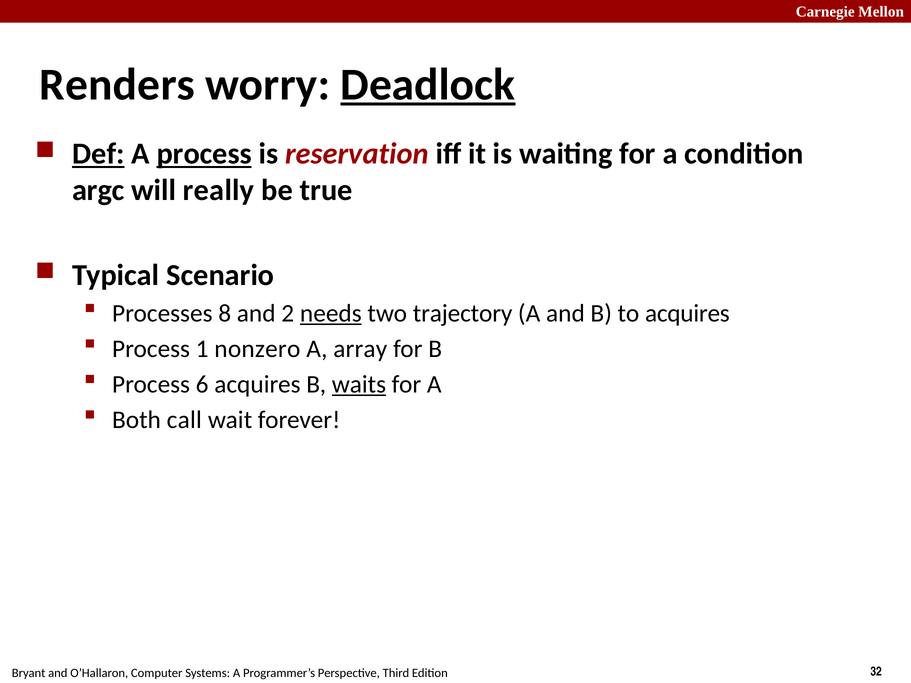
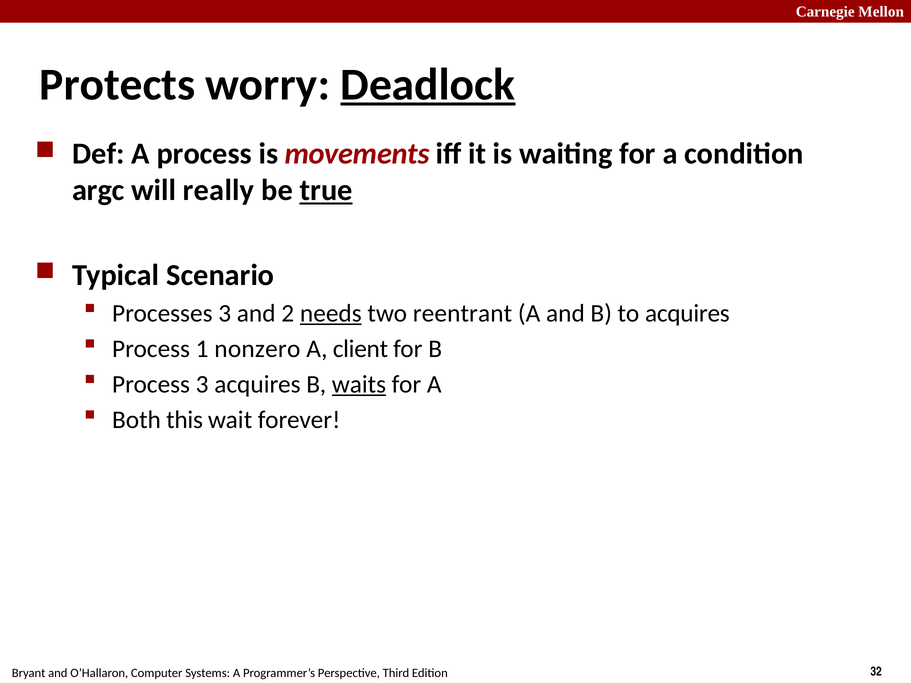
Renders: Renders -> Protects (117, 85)
Def underline: present -> none (98, 154)
process underline: present -> none (204, 154)
reservation: reservation -> movements (357, 154)
true underline: none -> present (326, 190)
Processes 8: 8 -> 3 (225, 314)
trajectory: trajectory -> reentrant (462, 314)
array: array -> client (360, 349)
Process 6: 6 -> 3 (202, 384)
call: call -> this (185, 420)
